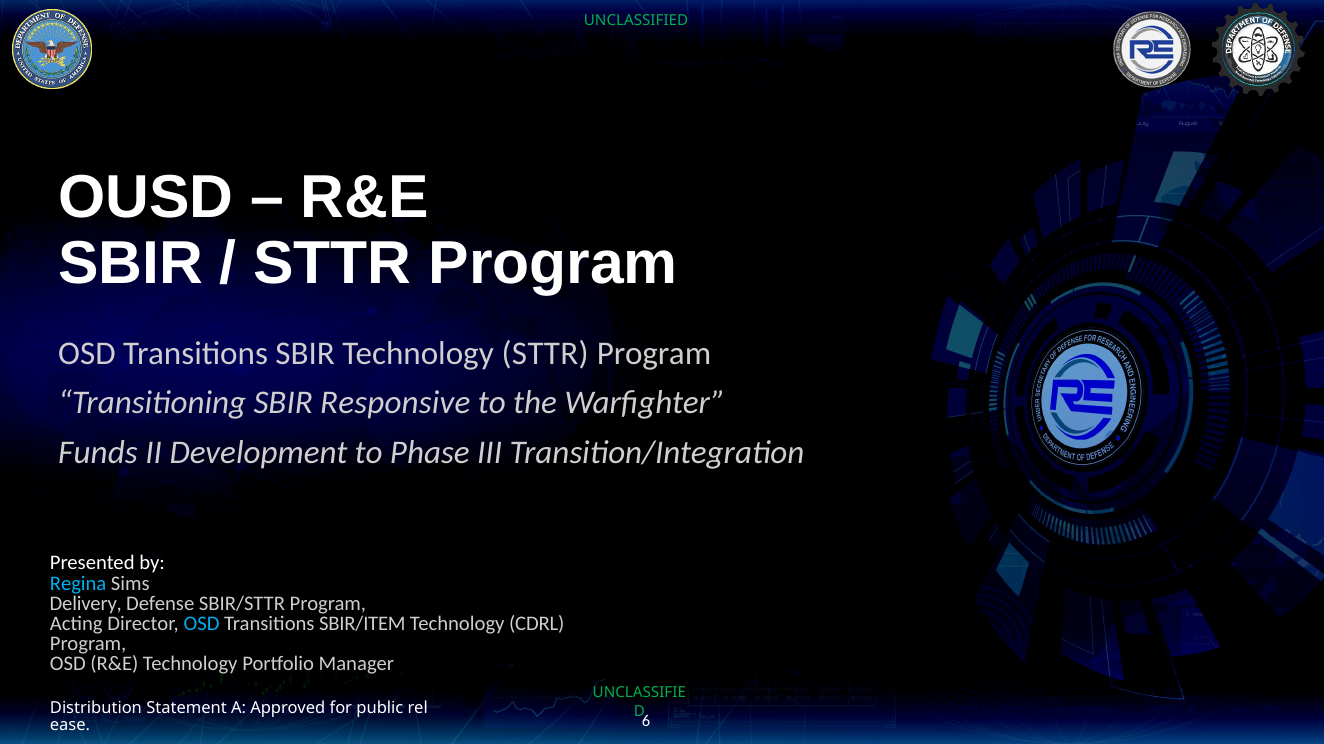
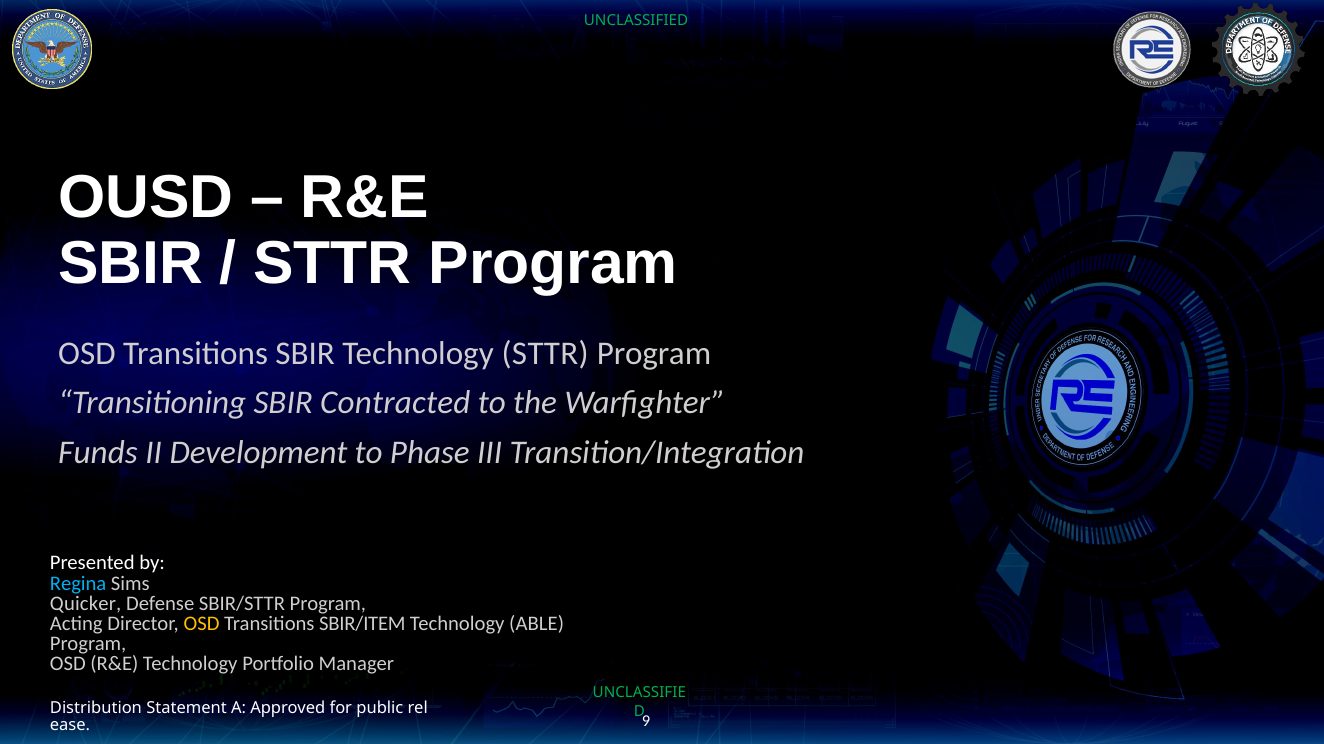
Responsive: Responsive -> Contracted (395, 403)
Delivery: Delivery -> Quicker (86, 604)
OSD colour: light blue -> yellow (202, 624)
CDRL: CDRL -> ABLE (537, 624)
6: 6 -> 9 (646, 722)
